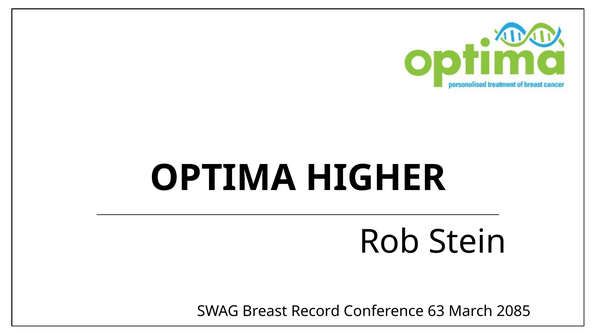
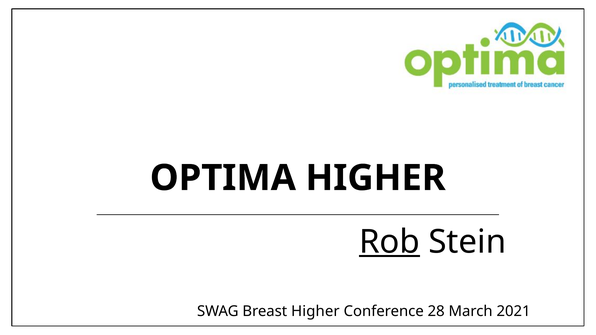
Rob underline: none -> present (389, 242)
Breast Record: Record -> Higher (315, 312)
63: 63 -> 28 (436, 312)
2085: 2085 -> 2021 (514, 312)
